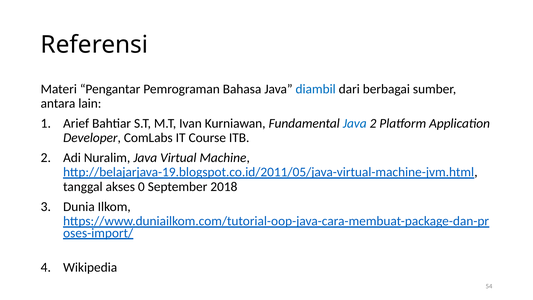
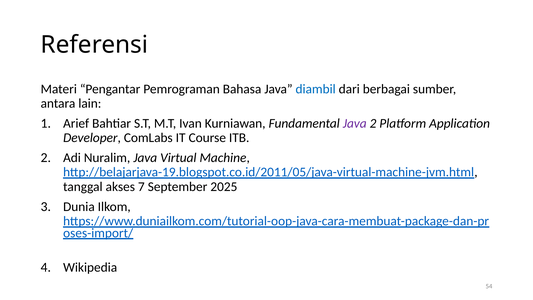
Java colour: blue -> purple (355, 123)
0: 0 -> 7 (141, 187)
2018: 2018 -> 2025 (224, 187)
